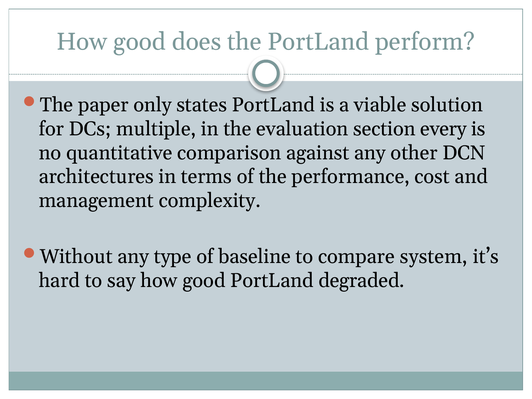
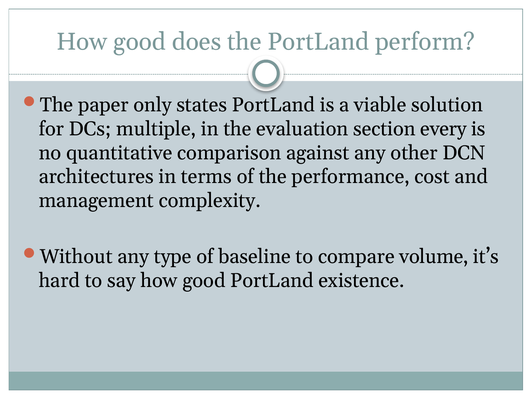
system: system -> volume (434, 257)
degraded: degraded -> existence (361, 281)
